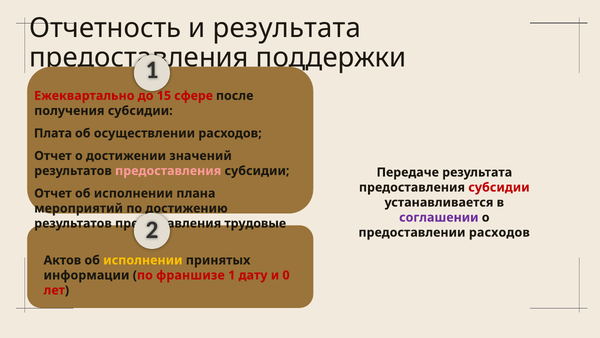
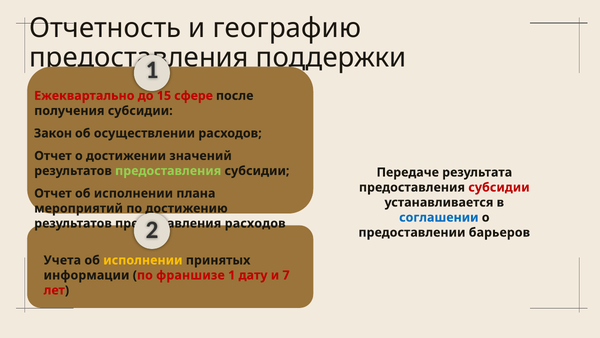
и результата: результата -> географию (287, 28)
Плата: Плата -> Закон (53, 133)
предоставления colour: pink -> light green (168, 171)
соглашении colour: purple -> blue (439, 217)
трудовые: трудовые -> расходов (255, 223)
предоставлении расходов: расходов -> барьеров (499, 232)
Актов: Актов -> Учета (62, 260)
0: 0 -> 7 (286, 275)
